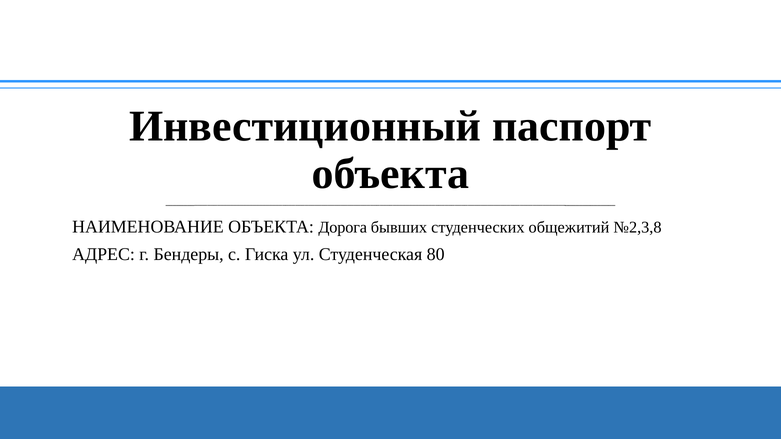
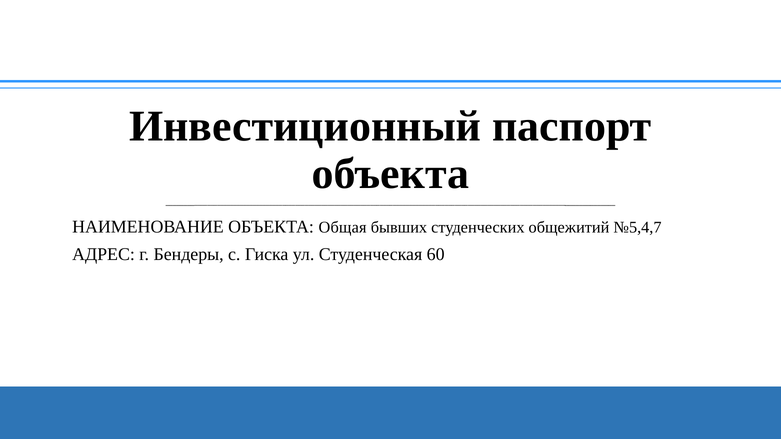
Дорога: Дорога -> Общая (343, 228)
№2,3,8: №2,3,8 -> №5,4,7 (638, 228)
80: 80 -> 60 (436, 255)
